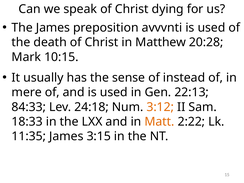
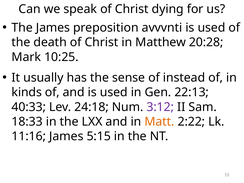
10:15: 10:15 -> 10:25 (61, 57)
mere: mere -> kinds (27, 92)
84:33: 84:33 -> 40:33 (29, 107)
3:12 colour: orange -> purple (160, 107)
11:35: 11:35 -> 11:16 (29, 136)
3:15: 3:15 -> 5:15 (99, 136)
